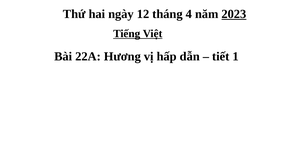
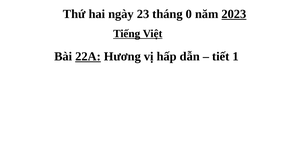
12: 12 -> 23 (143, 14)
4: 4 -> 0 (189, 14)
22A underline: none -> present (88, 57)
